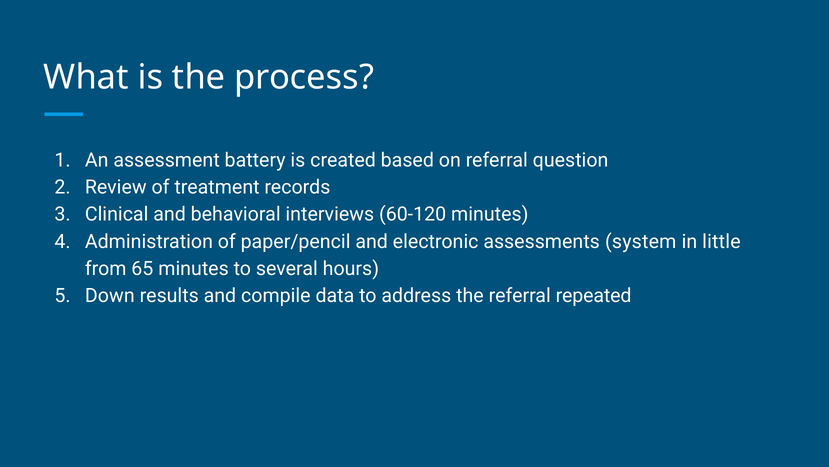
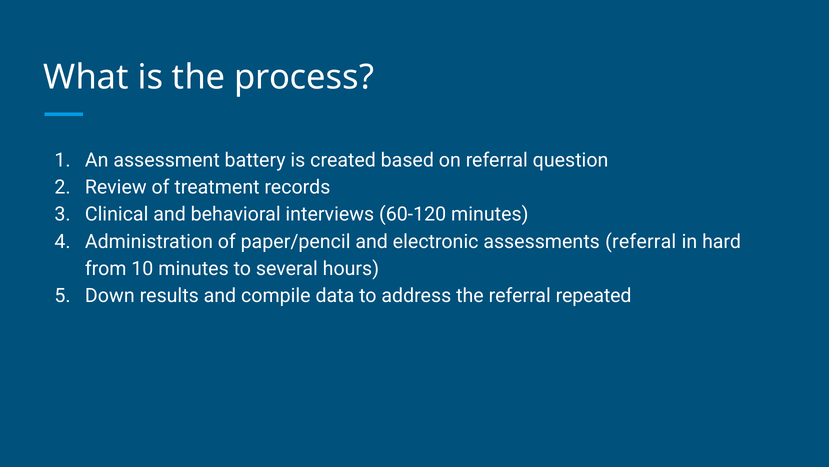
assessments system: system -> referral (641, 241)
little: little -> hard (722, 241)
65: 65 -> 10 (142, 268)
